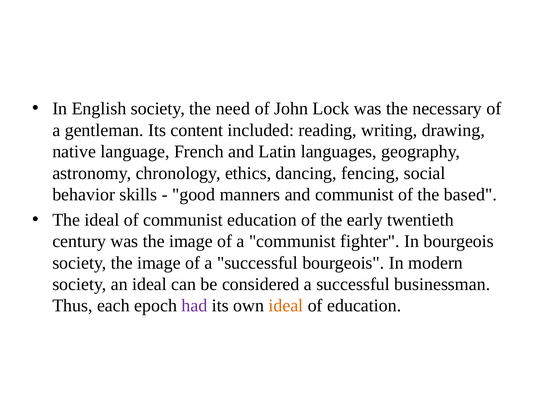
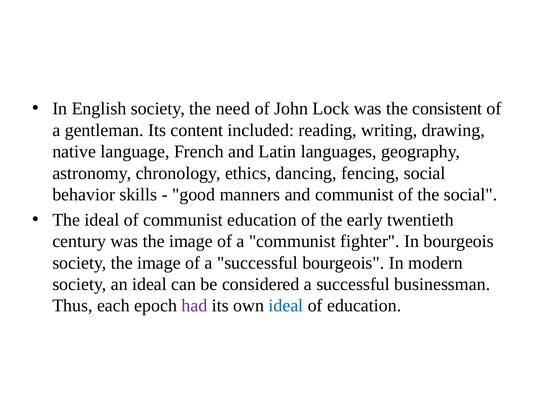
necessary: necessary -> consistent (447, 109)
the based: based -> social (471, 195)
ideal colour: orange -> blue (286, 306)
